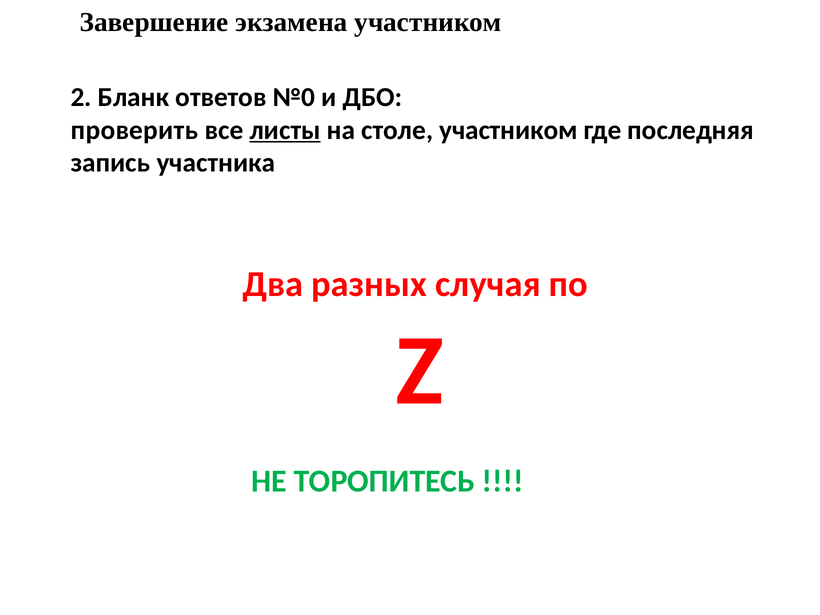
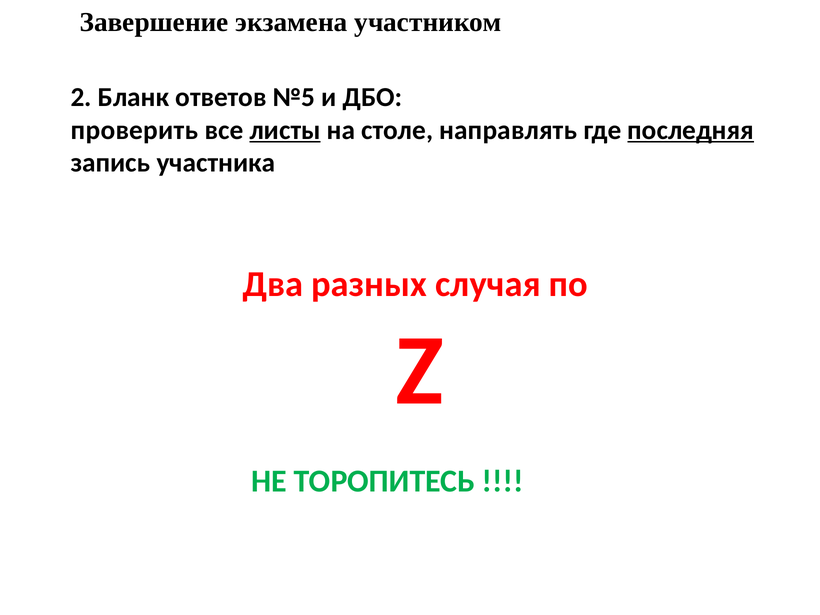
№0: №0 -> №5 (294, 97)
столе участником: участником -> направлять (508, 130)
последняя underline: none -> present (691, 130)
